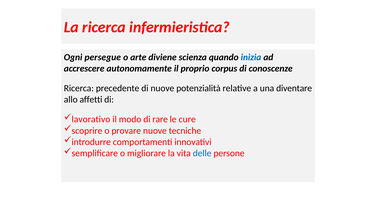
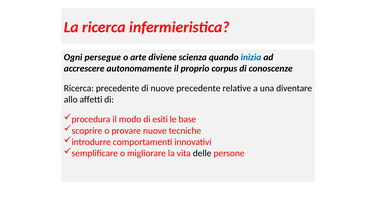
nuove potenzialità: potenzialità -> precedente (198, 88)
lavorativo: lavorativo -> procedura (91, 119)
rare: rare -> esiti (160, 119)
cure: cure -> base (187, 119)
delle colour: blue -> black (202, 153)
